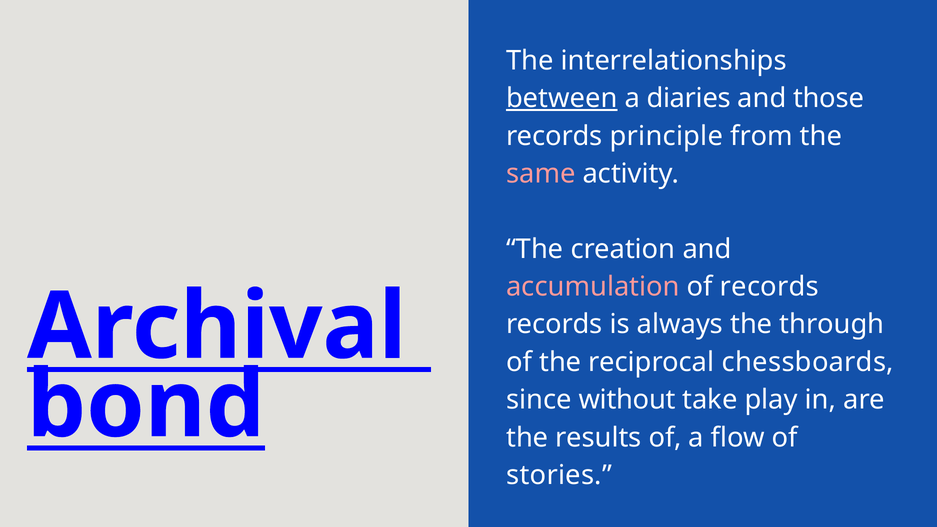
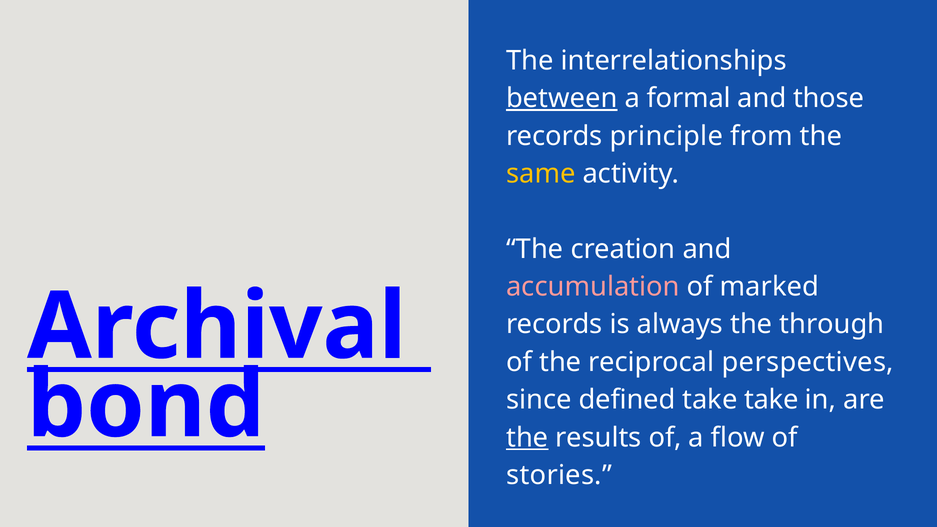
diaries: diaries -> formal (689, 98)
same colour: pink -> yellow (541, 174)
of records: records -> marked (770, 287)
chessboards: chessboards -> perspectives (808, 362)
without: without -> defined (627, 400)
take play: play -> take (771, 400)
the underline: none -> present (527, 438)
